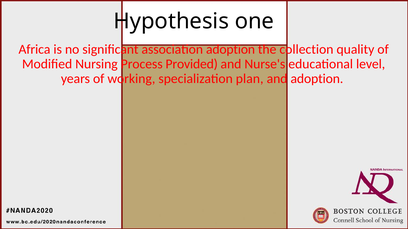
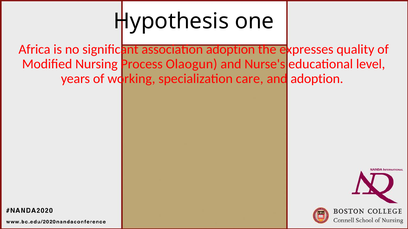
collection: collection -> expresses (306, 50)
Provided: Provided -> Olaogun (192, 64)
plan: plan -> care (250, 79)
